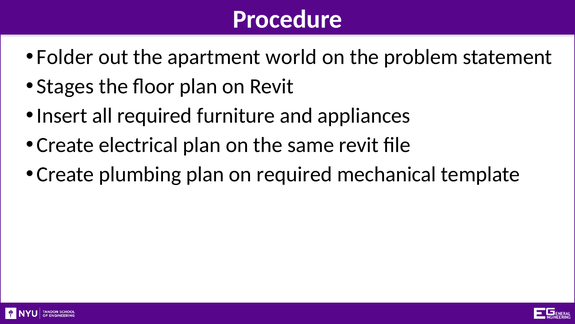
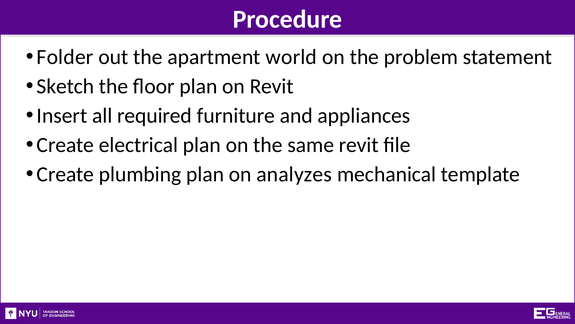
Stages: Stages -> Sketch (65, 86)
on required: required -> analyzes (294, 174)
